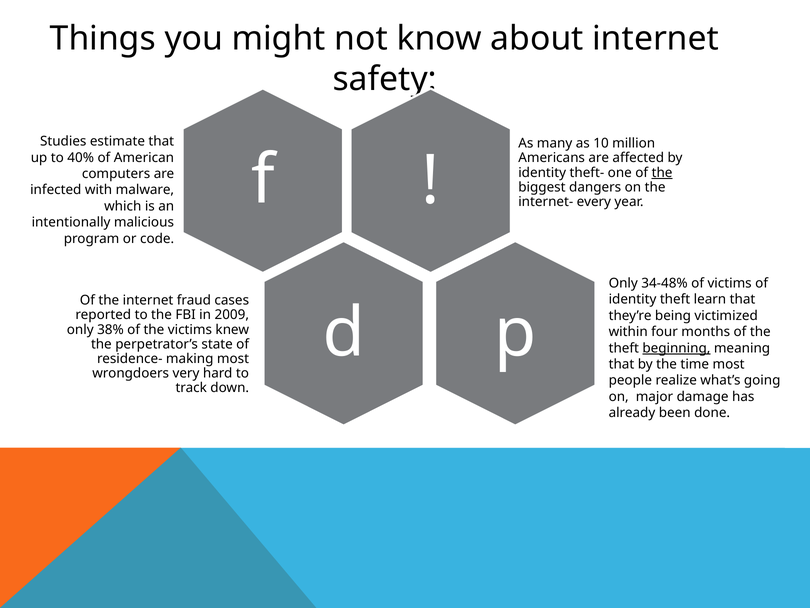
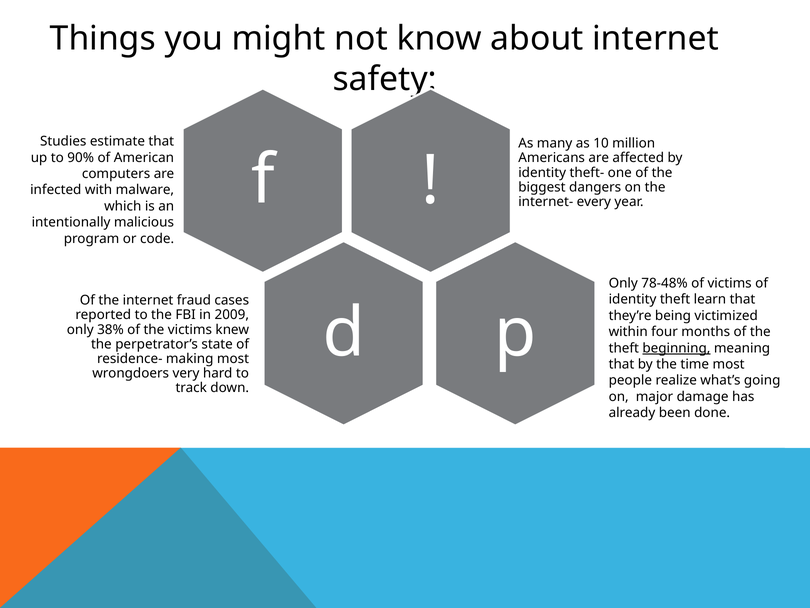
40%: 40% -> 90% (81, 157)
the underline: present -> none (662, 172)
34-48%: 34-48% -> 78-48% (665, 283)
